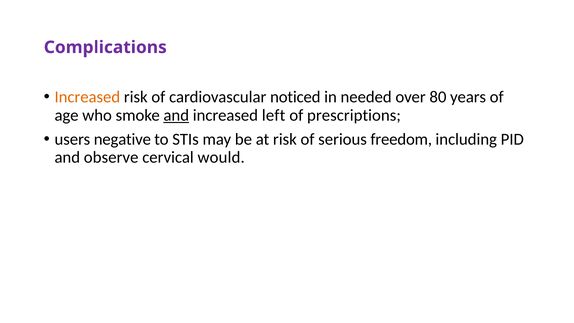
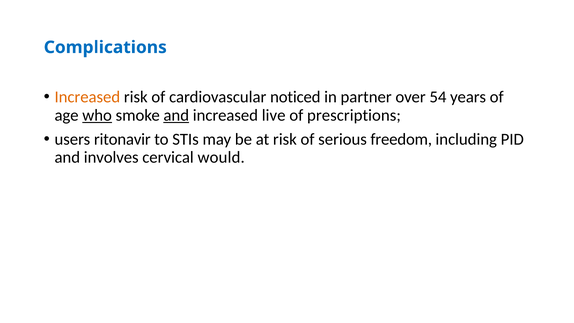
Complications colour: purple -> blue (105, 47)
needed: needed -> partner (366, 97)
80: 80 -> 54 (438, 97)
who underline: none -> present (97, 115)
left: left -> live (274, 115)
negative: negative -> ritonavir (122, 139)
observe: observe -> involves (111, 157)
